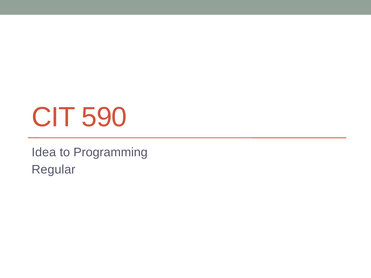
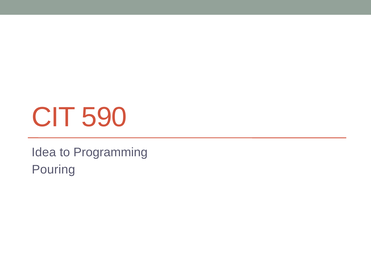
Regular: Regular -> Pouring (53, 170)
